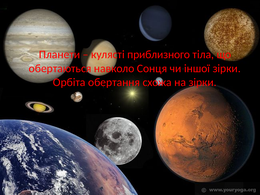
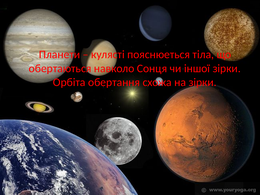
приблизного: приблизного -> пояснюеться (159, 55)
